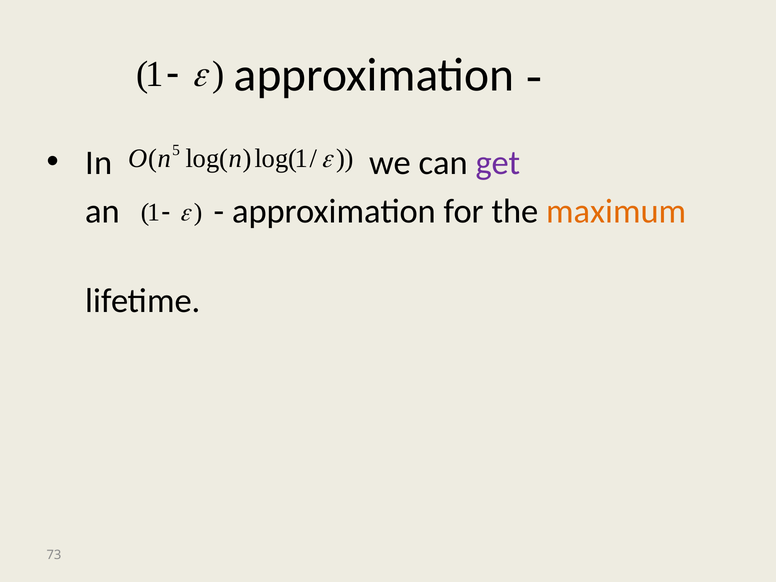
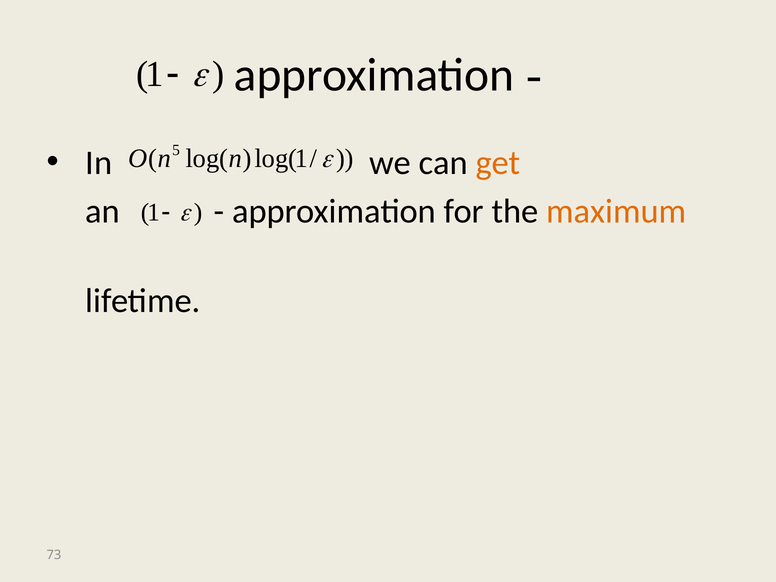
get colour: purple -> orange (498, 163)
